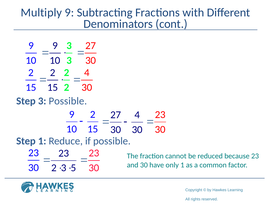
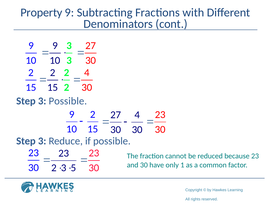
Multiply: Multiply -> Property (41, 13)
1: 1 -> 3 (42, 141)
